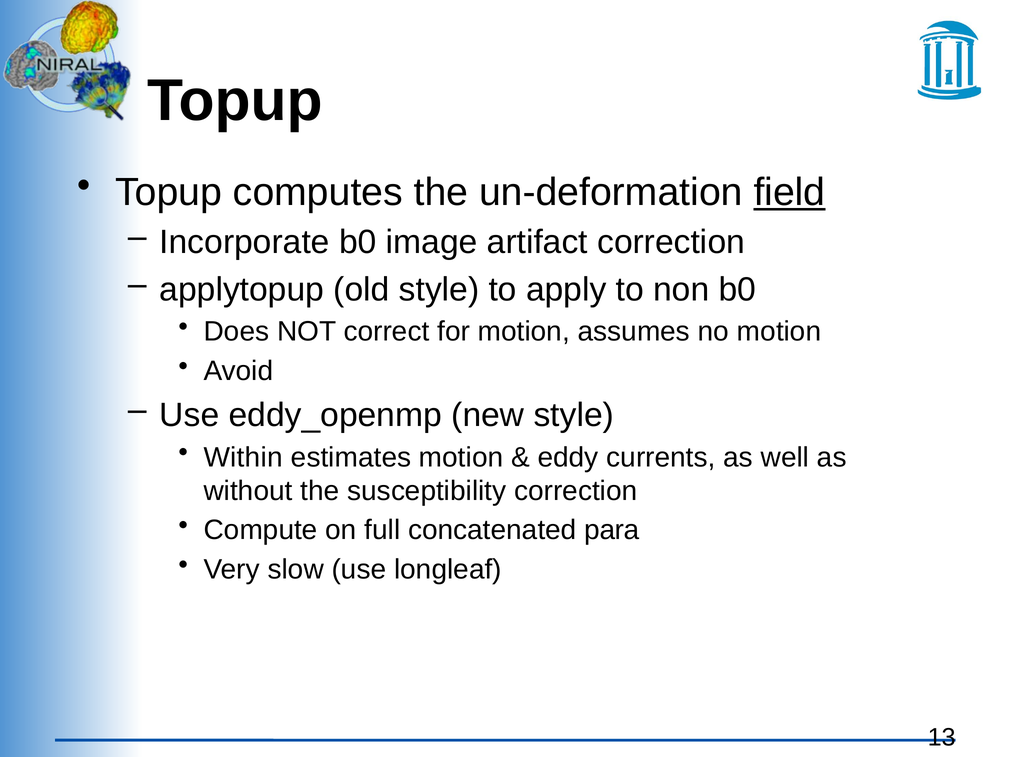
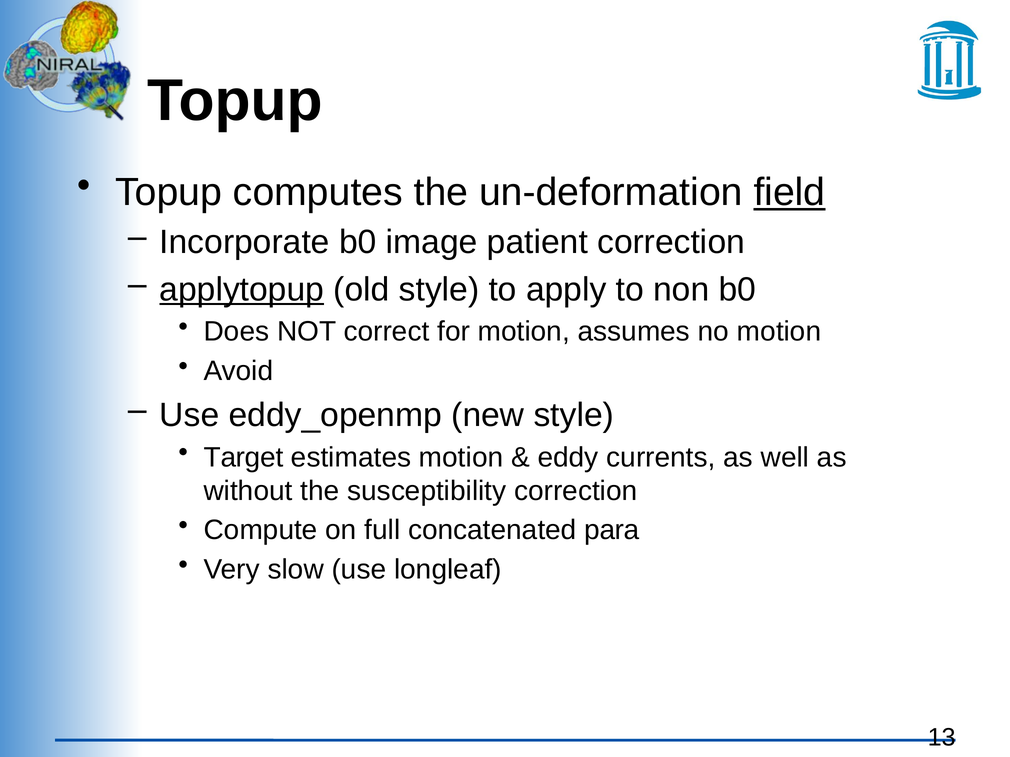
artifact: artifact -> patient (537, 242)
applytopup underline: none -> present (242, 290)
Within: Within -> Target (244, 458)
